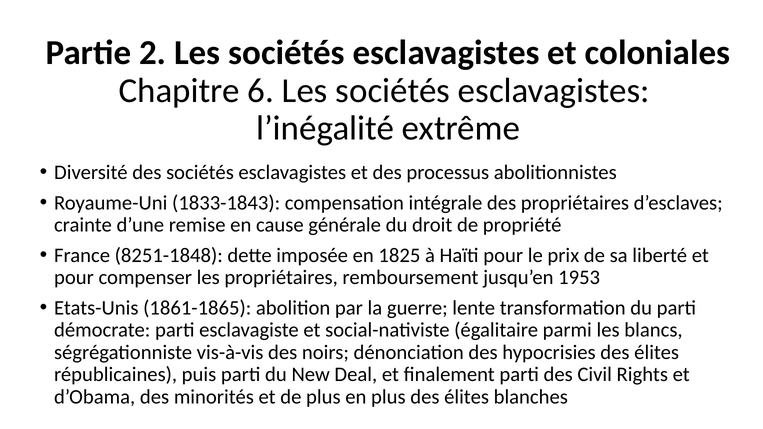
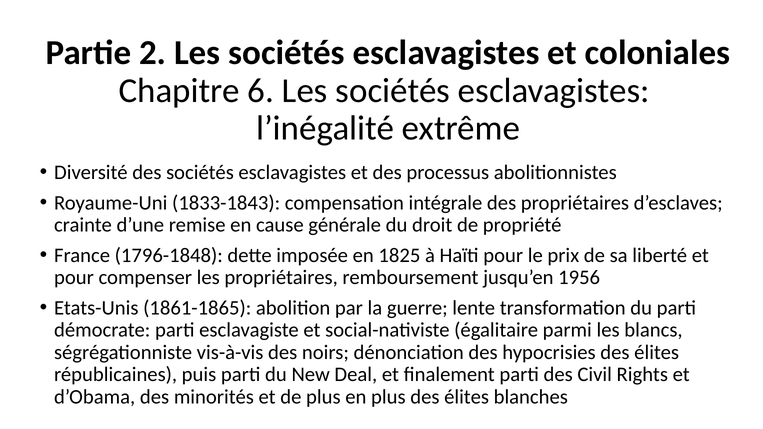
8251-1848: 8251-1848 -> 1796-1848 (169, 255)
1953: 1953 -> 1956 (579, 278)
